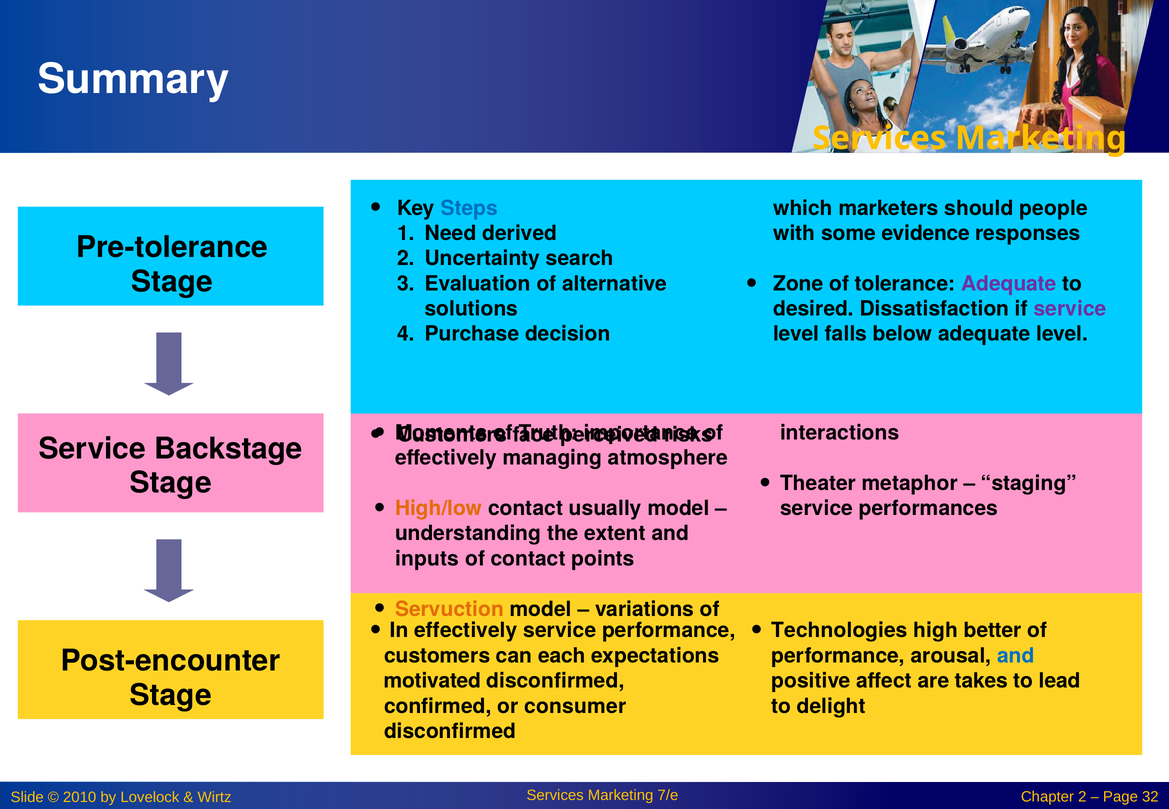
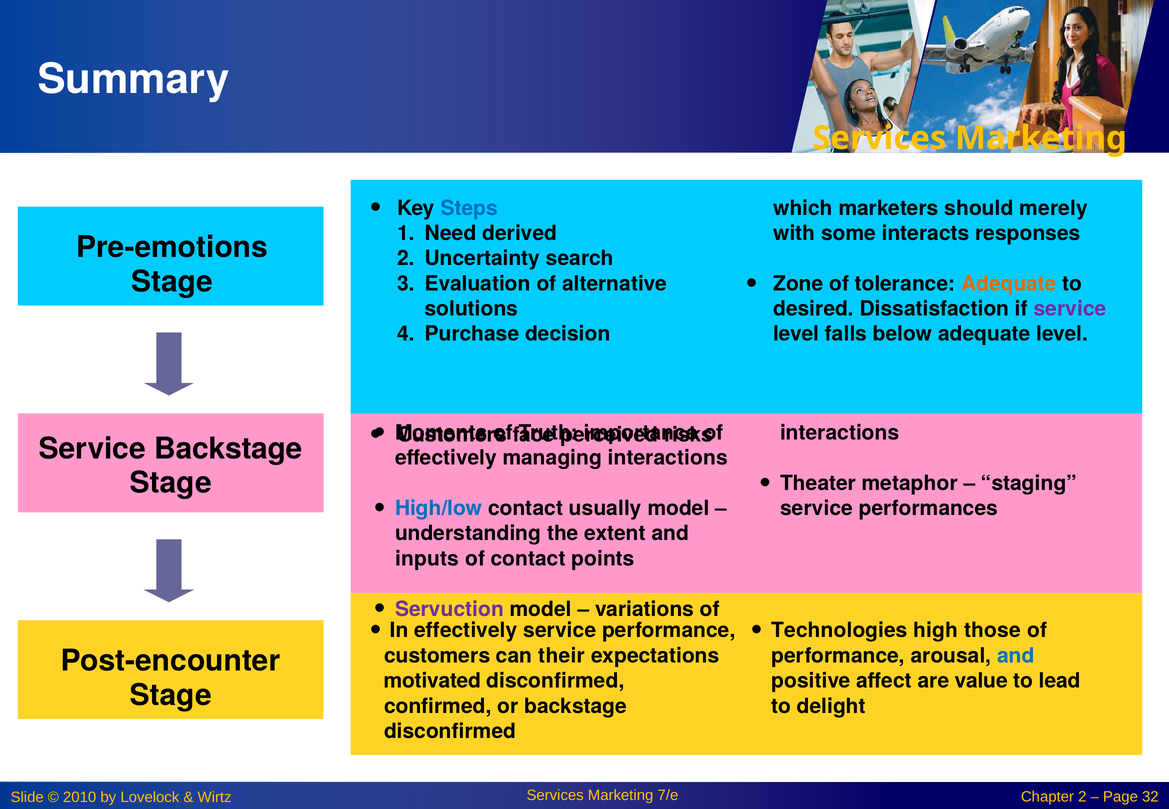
people: people -> merely (1054, 208)
evidence: evidence -> interacts (926, 233)
Pre-tolerance: Pre-tolerance -> Pre-emotions (172, 248)
Adequate colour: purple -> orange (1009, 284)
managing atmosphere: atmosphere -> interactions (668, 458)
High/low colour: orange -> blue (439, 509)
Servuction colour: orange -> purple (449, 610)
better: better -> those (993, 631)
each: each -> their (562, 656)
takes: takes -> value (981, 681)
or consumer: consumer -> backstage (576, 707)
